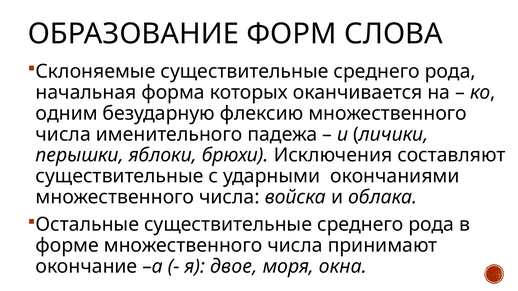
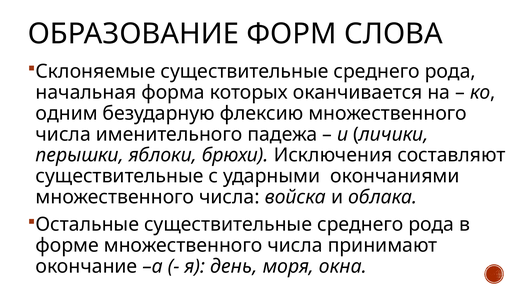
двое: двое -> день (234, 267)
